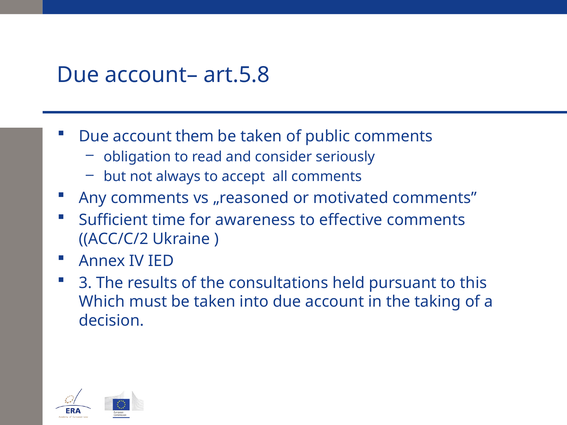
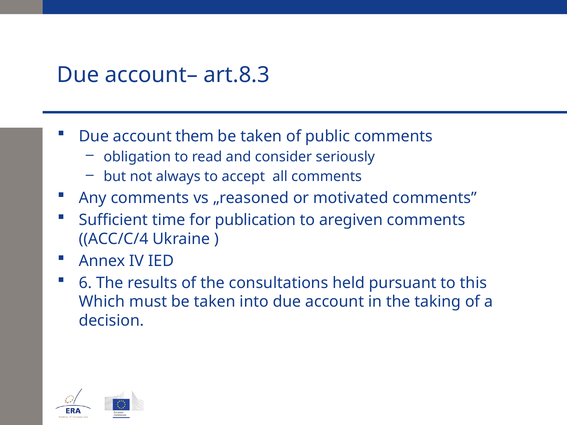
art.5.8: art.5.8 -> art.8.3 (237, 75)
awareness: awareness -> publication (255, 220)
effective: effective -> aregiven (351, 220)
ACC/C/2: ACC/C/2 -> ACC/C/4 (114, 239)
3: 3 -> 6 (85, 283)
